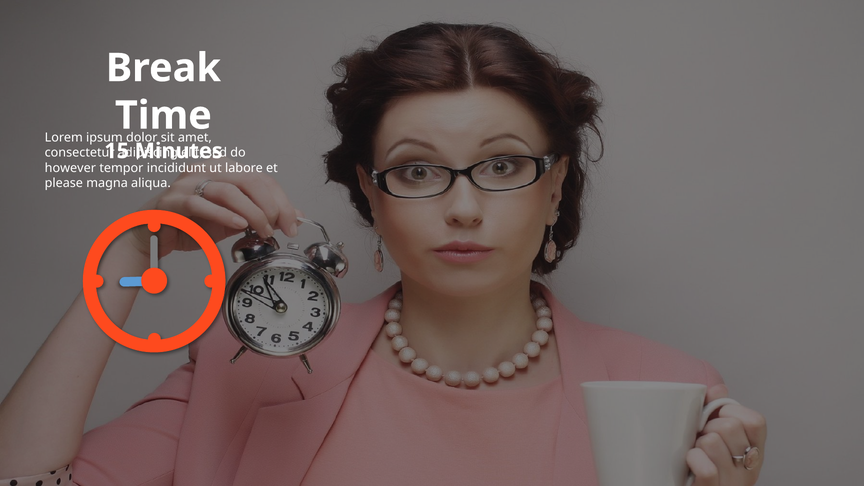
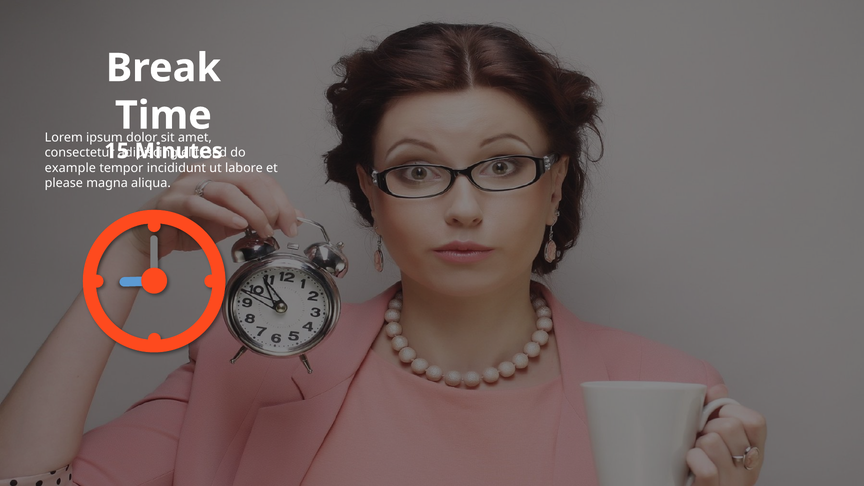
however: however -> example (70, 168)
